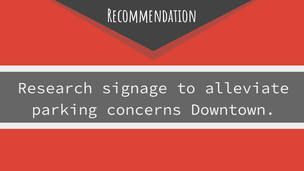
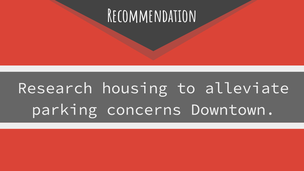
signage: signage -> housing (135, 88)
